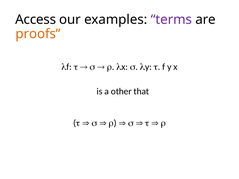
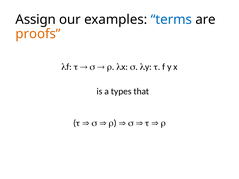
Access: Access -> Assign (36, 20)
terms colour: purple -> blue (171, 20)
other: other -> types (121, 91)
